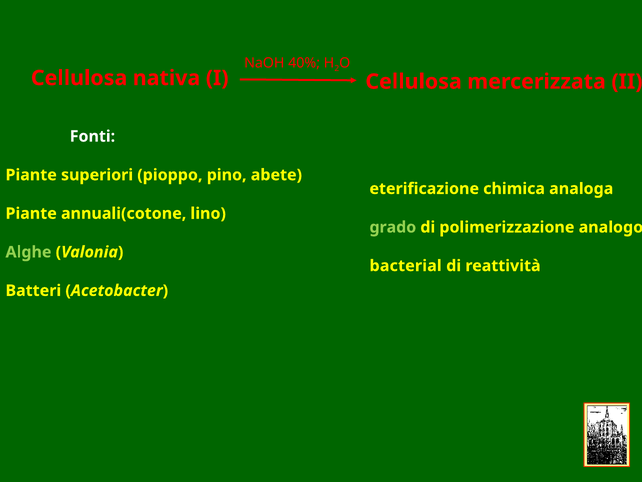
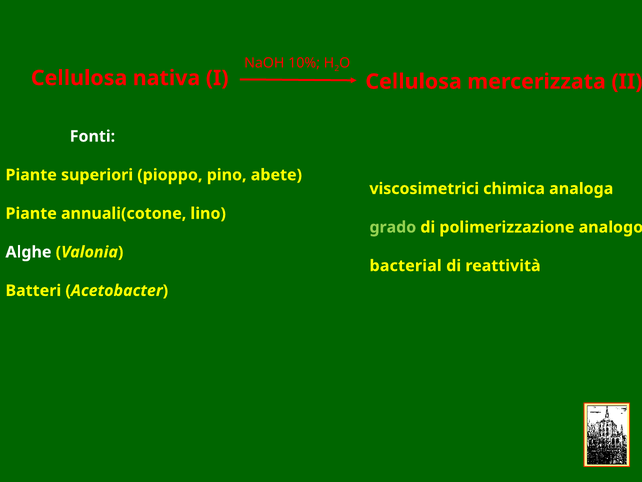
40%: 40% -> 10% (304, 63)
eterificazione: eterificazione -> viscosimetrici (424, 189)
Alghe colour: light green -> white (28, 252)
